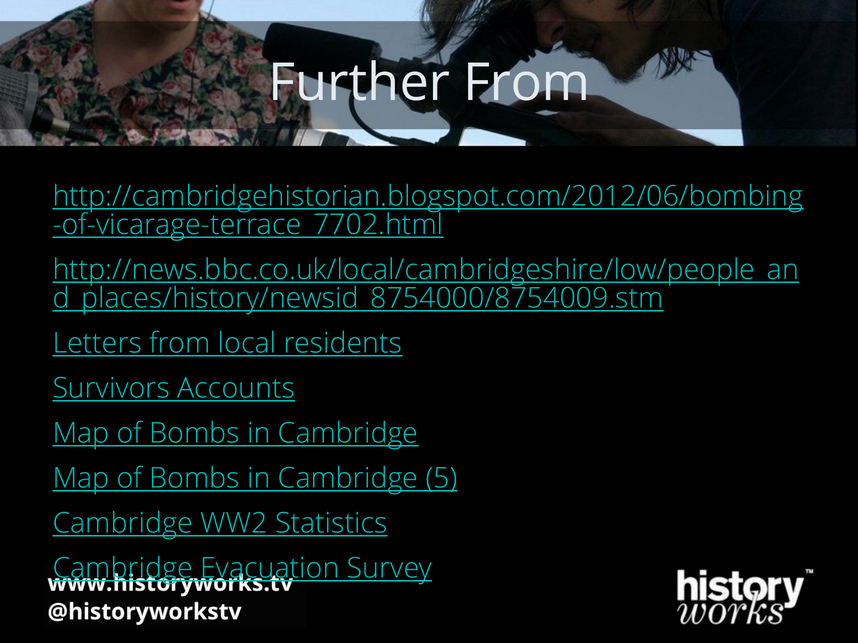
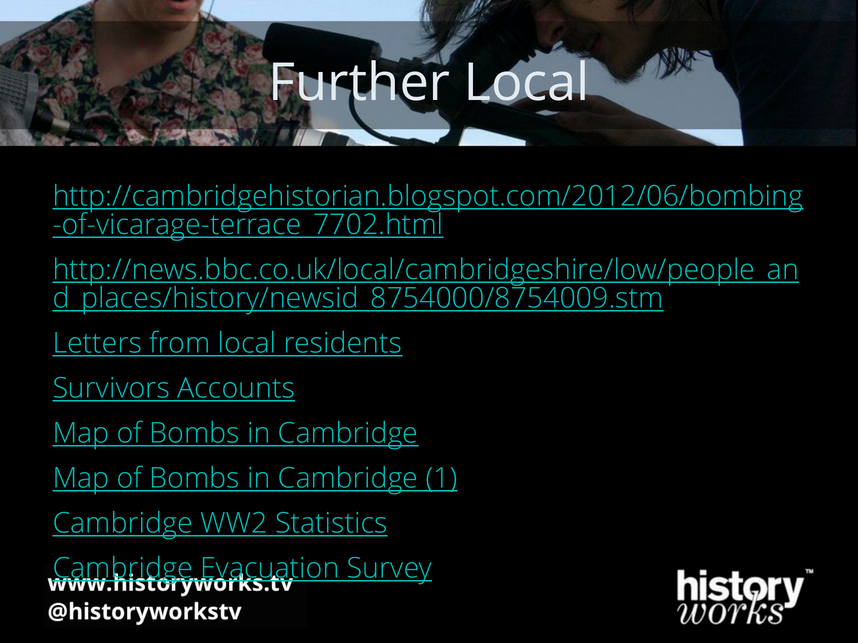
Further From: From -> Local (527, 83)
5: 5 -> 1 (441, 479)
